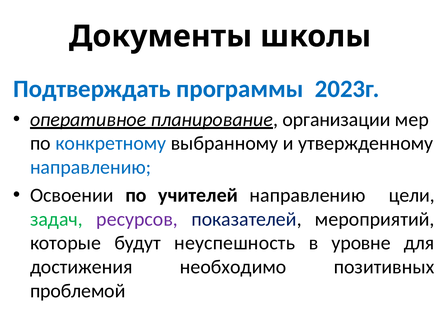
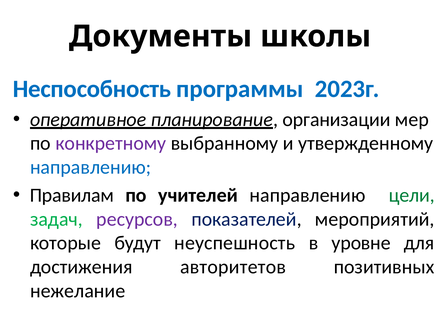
Подтверждать: Подтверждать -> Неспособность (92, 89)
конкретному colour: blue -> purple (111, 143)
Освоении: Освоении -> Правилам (72, 195)
цели colour: black -> green (412, 195)
необходимо: необходимо -> авторитетов (233, 267)
проблемой: проблемой -> нежелание (78, 291)
